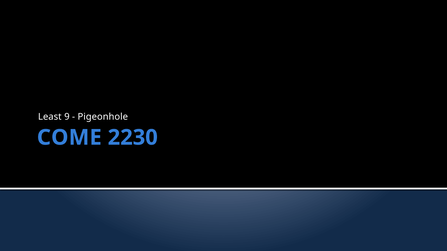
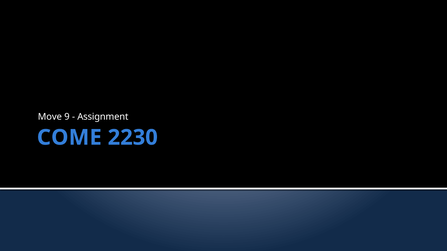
Least: Least -> Move (50, 117)
Pigeonhole: Pigeonhole -> Assignment (103, 117)
